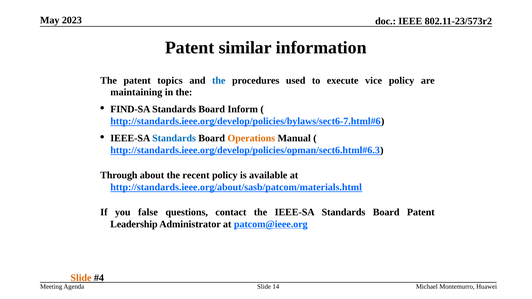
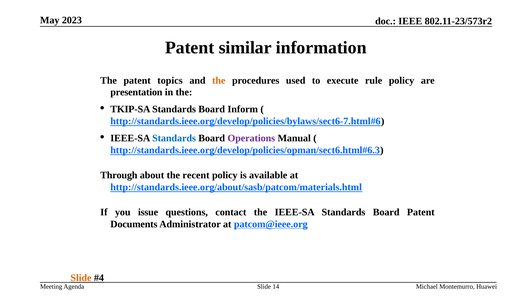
the colour: blue -> orange (219, 80)
vice: vice -> rule (374, 80)
maintaining: maintaining -> presentation (136, 92)
FIND-SA: FIND-SA -> TKIP-SA (130, 109)
Operations colour: orange -> purple (251, 138)
false: false -> issue (148, 212)
Leadership: Leadership -> Documents (134, 224)
